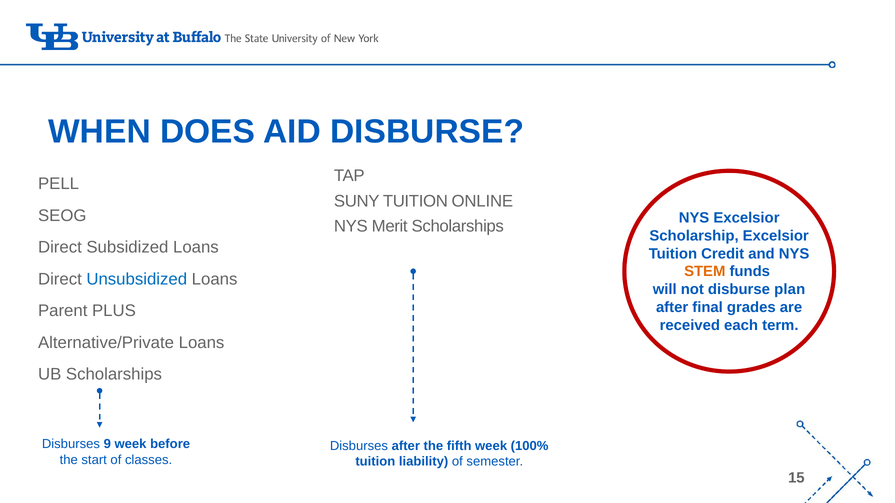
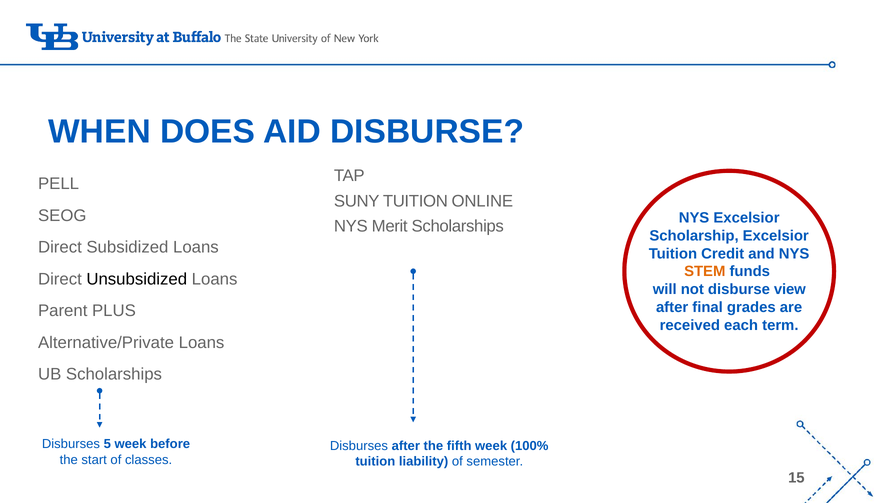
Unsubsidized colour: blue -> black (137, 279)
plan: plan -> view (790, 290)
9: 9 -> 5 (107, 445)
